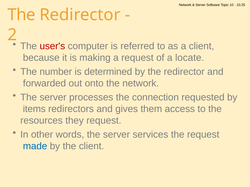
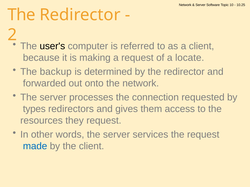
user's colour: red -> black (52, 46)
number: number -> backup (56, 72)
items: items -> types (34, 109)
